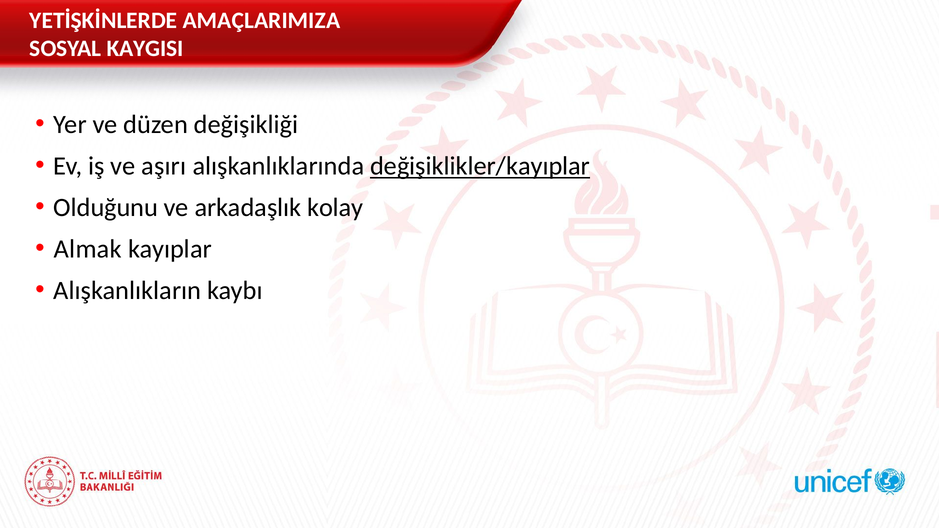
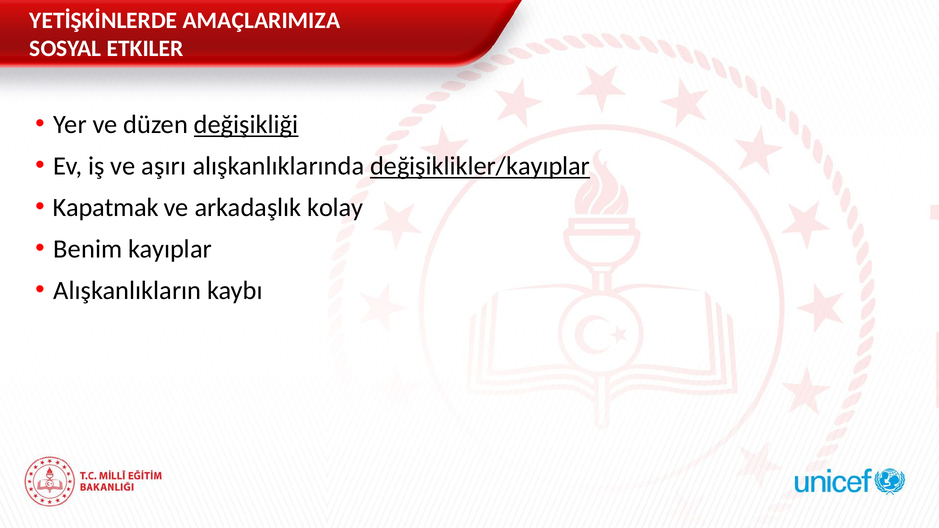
KAYGISI: KAYGISI -> ETKILER (145, 49)
değişikliği underline: none -> present (246, 125)
Olduğunu: Olduğunu -> Kapatmak (106, 208)
Almak: Almak -> Benim (88, 249)
